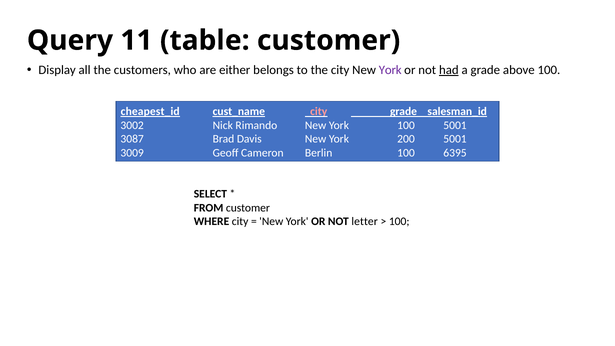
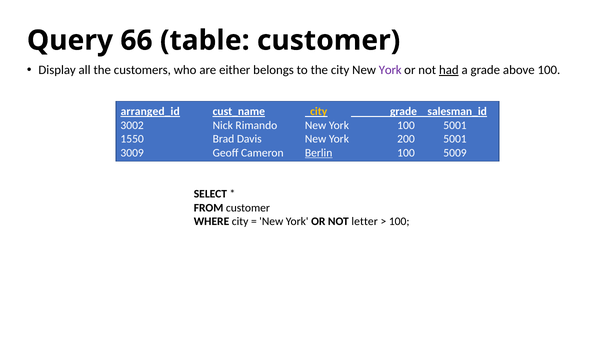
11: 11 -> 66 (136, 40)
cheapest_id: cheapest_id -> arranged_id (150, 111)
city colour: pink -> yellow (319, 111)
3087: 3087 -> 1550 (132, 139)
Berlin underline: none -> present (319, 153)
6395: 6395 -> 5009 (455, 153)
